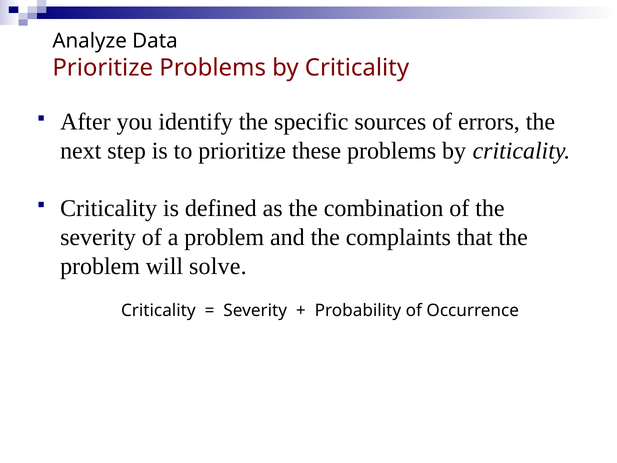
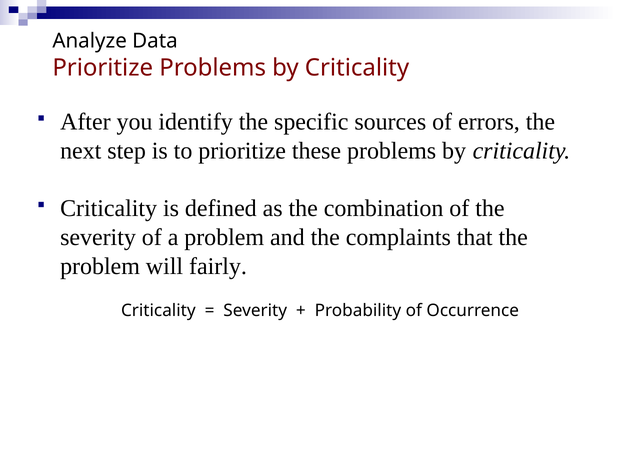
solve: solve -> fairly (218, 266)
